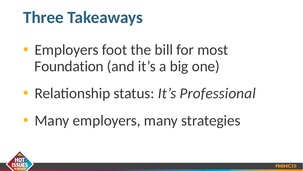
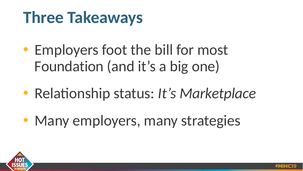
Professional: Professional -> Marketplace (218, 93)
